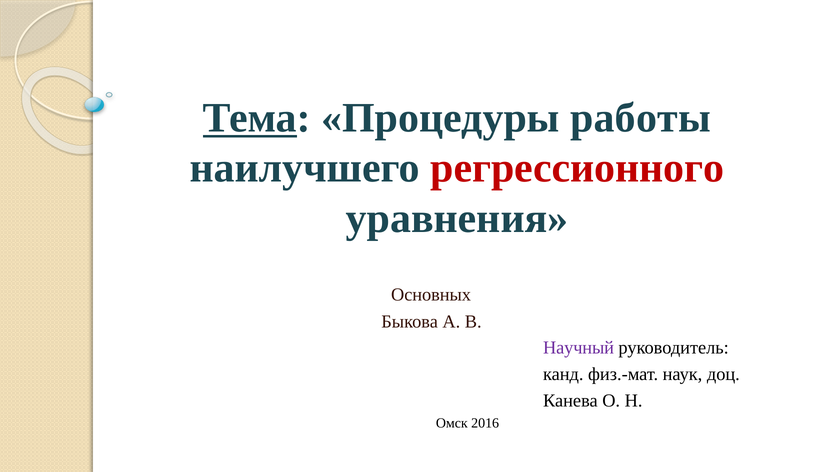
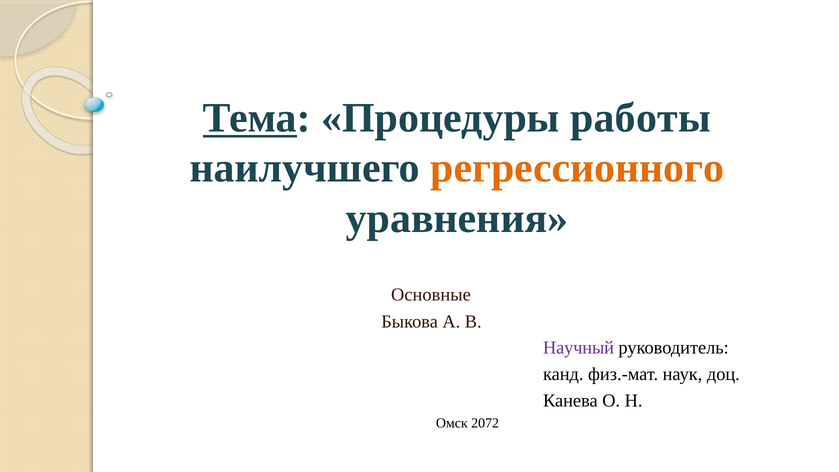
регрессионного colour: red -> orange (577, 168)
Основных: Основных -> Основные (431, 295)
2016: 2016 -> 2072 (485, 423)
